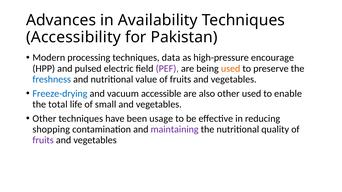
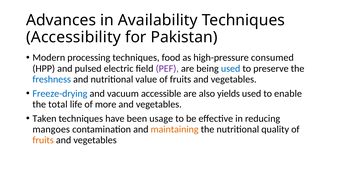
data: data -> food (171, 58)
encourage: encourage -> consumed (272, 58)
used colour: orange -> blue (231, 69)
also other: other -> yields (229, 94)
small: small -> more (106, 104)
Other: Other -> Taken (44, 119)
shopping: shopping -> mangoes (51, 130)
maintaining colour: purple -> orange (175, 130)
fruits colour: purple -> orange (43, 140)
